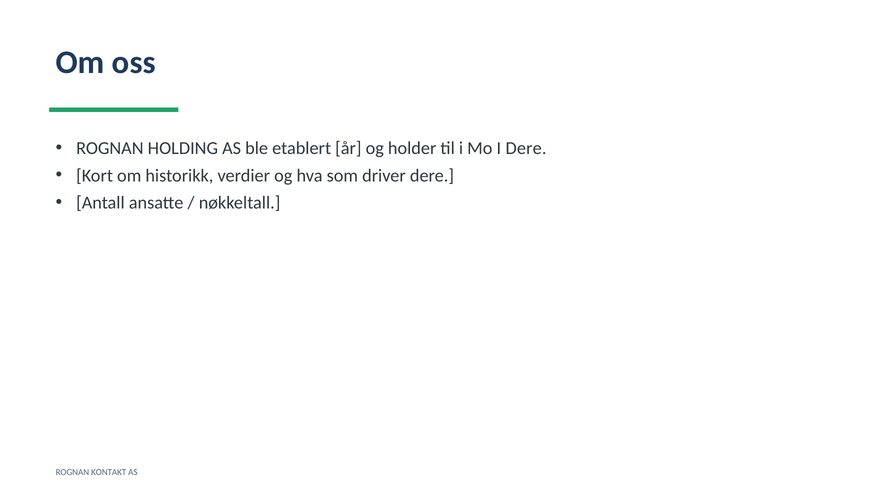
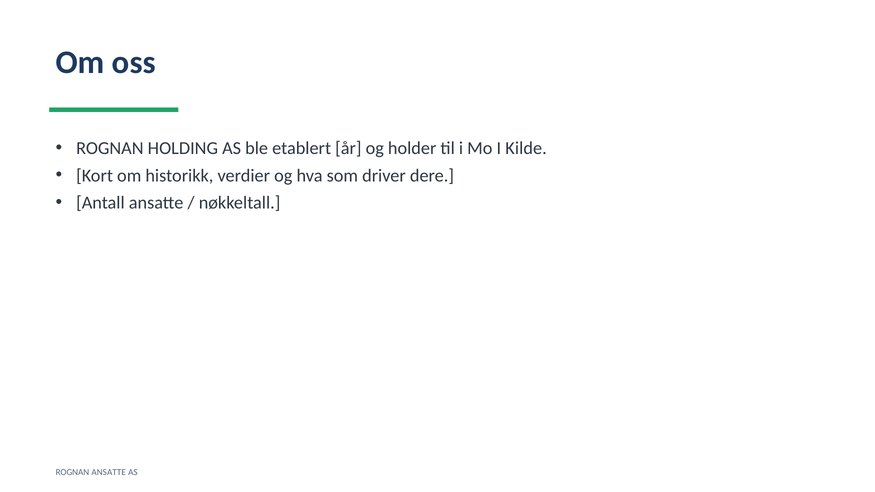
I Dere: Dere -> Kilde (526, 148)
ROGNAN KONTAKT: KONTAKT -> ANSATTE (109, 472)
